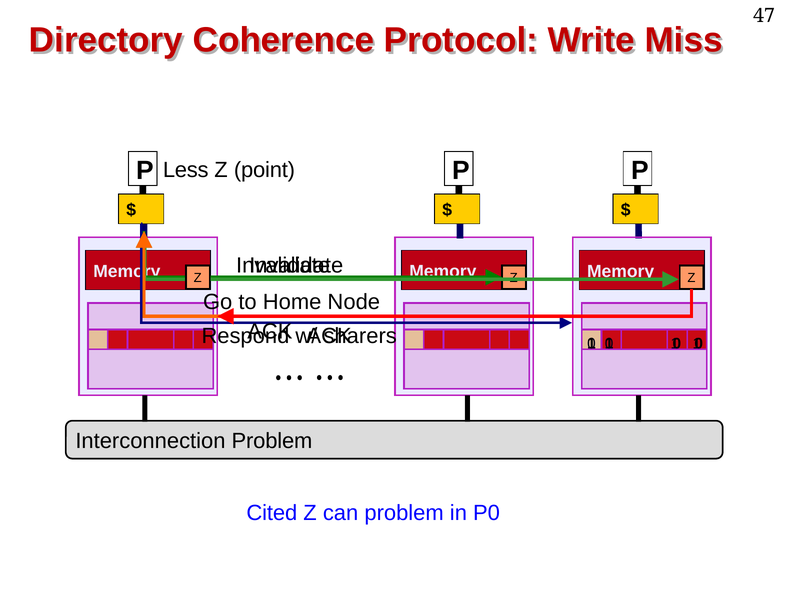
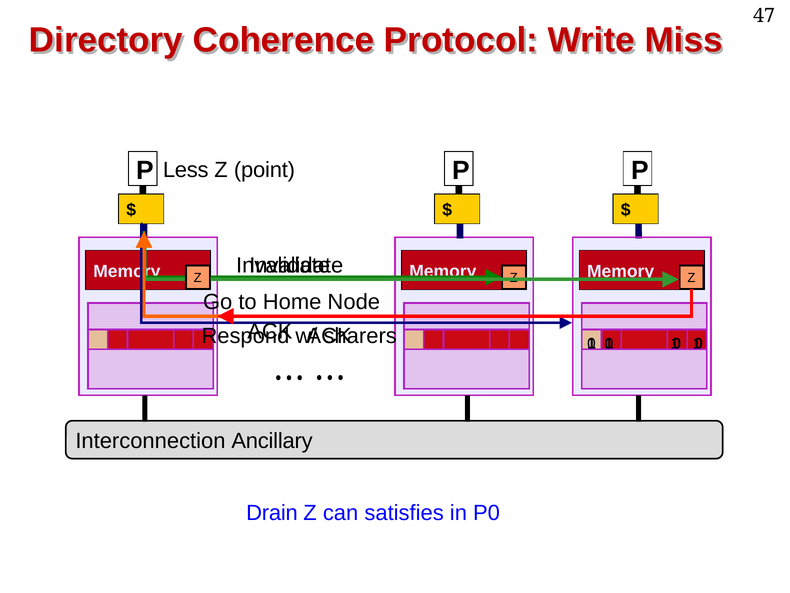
Interconnection Problem: Problem -> Ancillary (272, 441)
Cited: Cited -> Drain (272, 512)
can problem: problem -> satisfies (404, 512)
